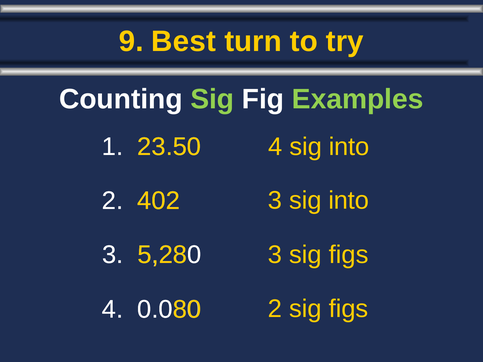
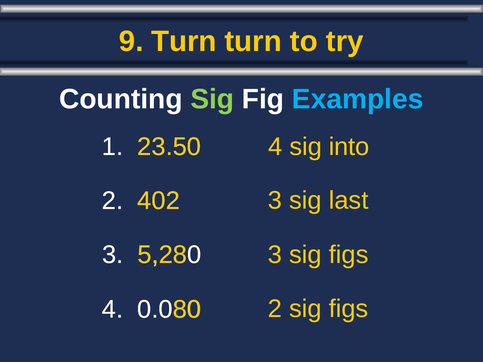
9 Best: Best -> Turn (184, 42)
Examples colour: light green -> light blue (358, 99)
3 sig into: into -> last (349, 201)
